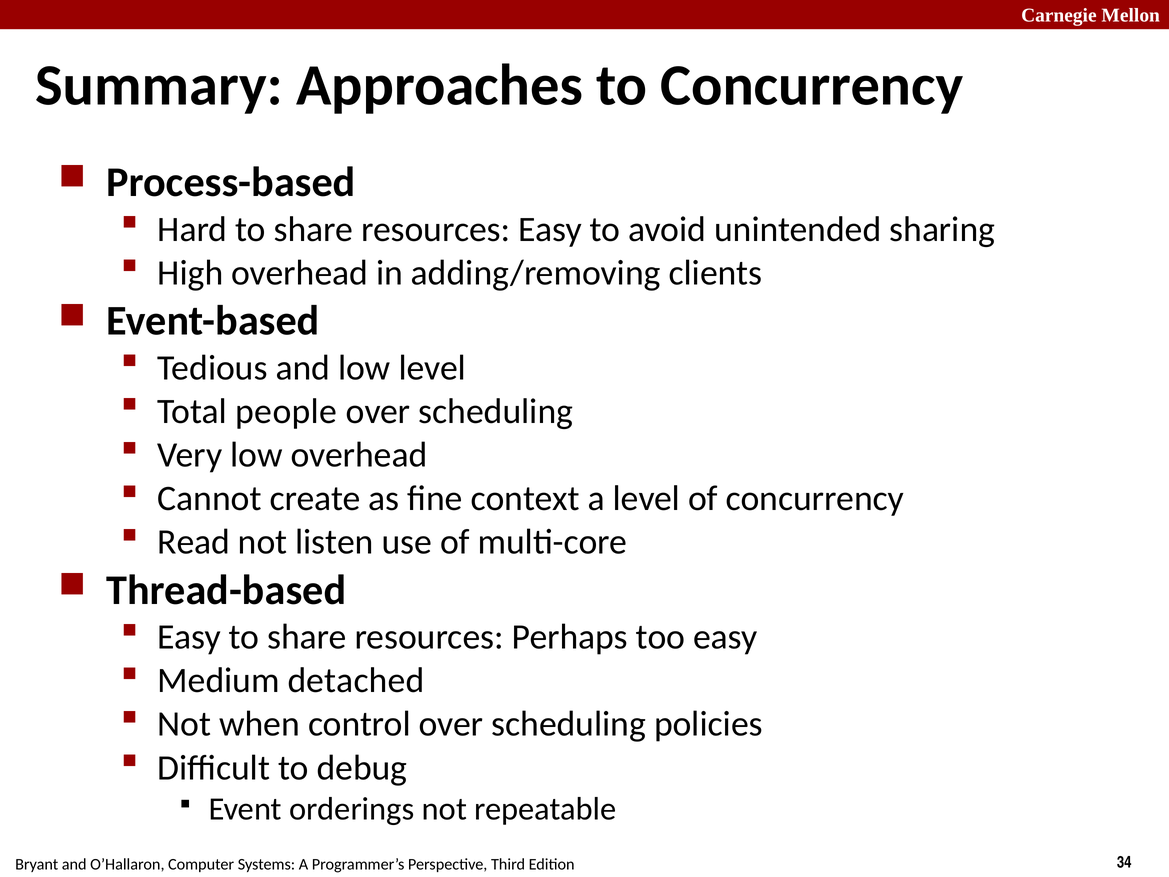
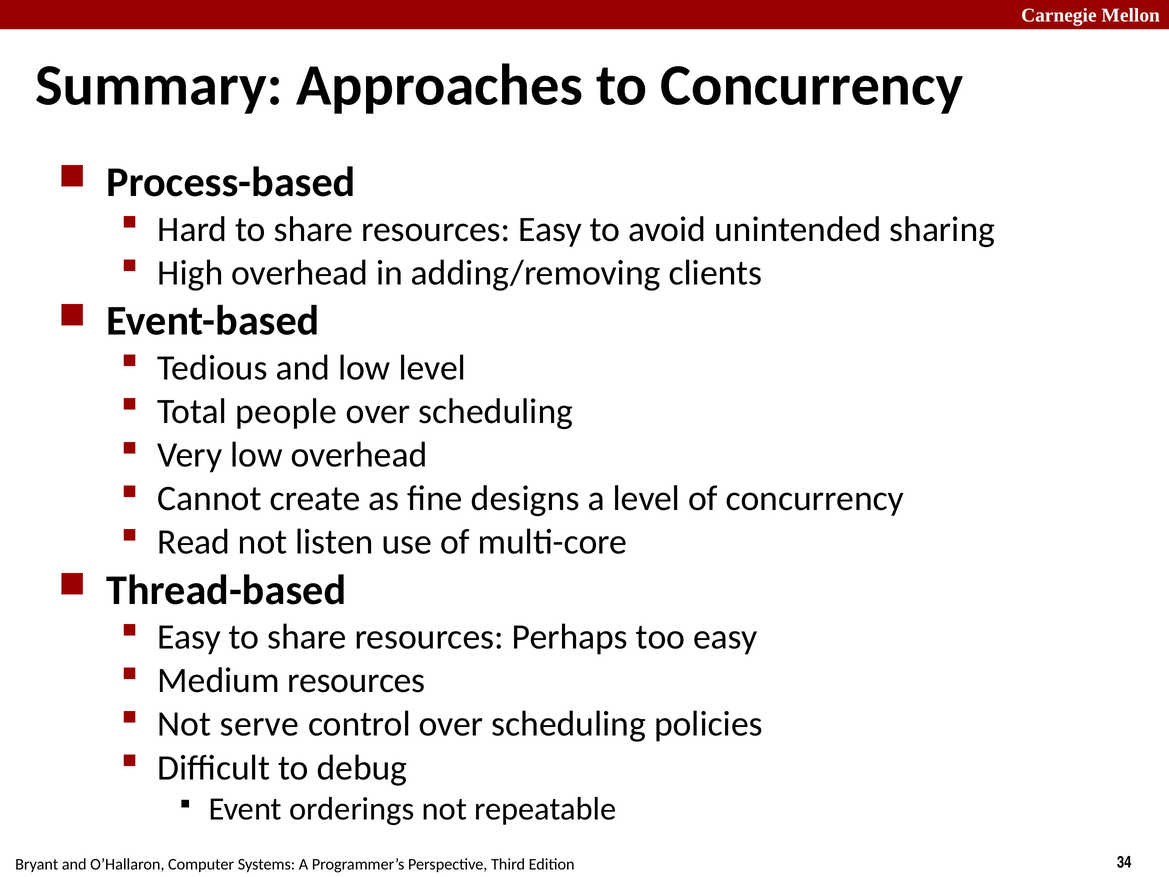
context: context -> designs (525, 498)
Medium detached: detached -> resources (356, 680)
when: when -> serve (259, 724)
